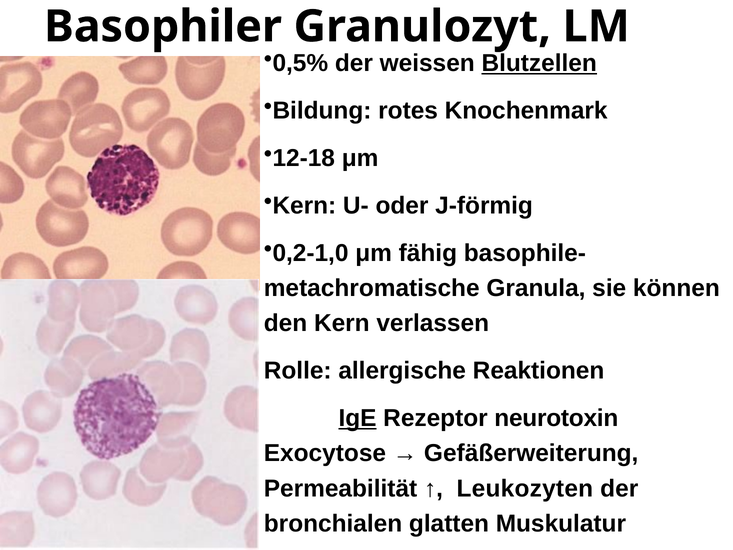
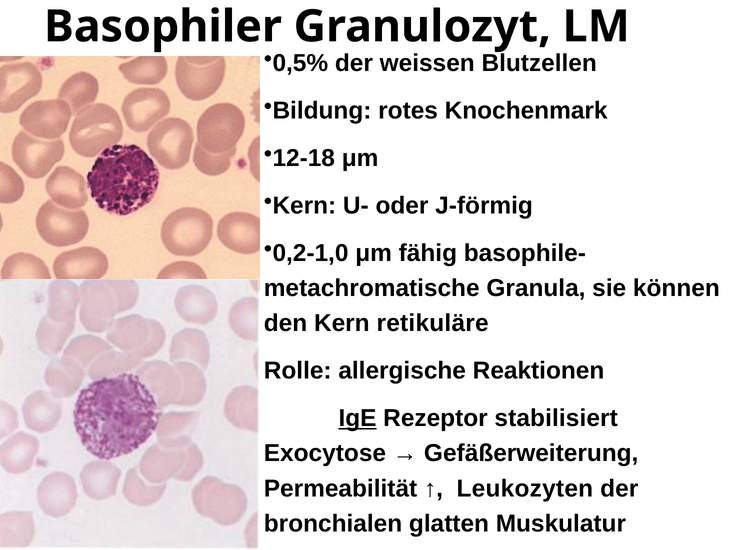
Blutzellen underline: present -> none (539, 63)
verlassen: verlassen -> retikuläre (433, 323)
neurotoxin: neurotoxin -> stabilisiert (556, 418)
